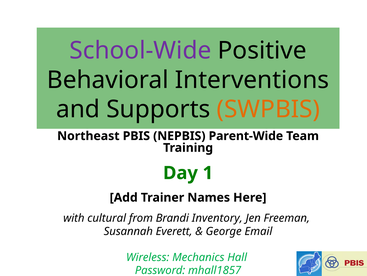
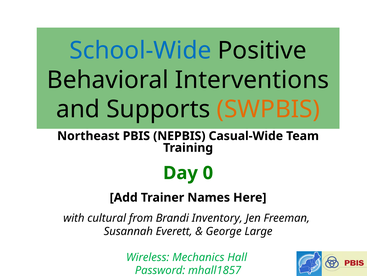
School-Wide colour: purple -> blue (140, 50)
Parent-Wide: Parent-Wide -> Casual-Wide (246, 136)
1: 1 -> 0 (208, 173)
Email: Email -> Large (258, 231)
